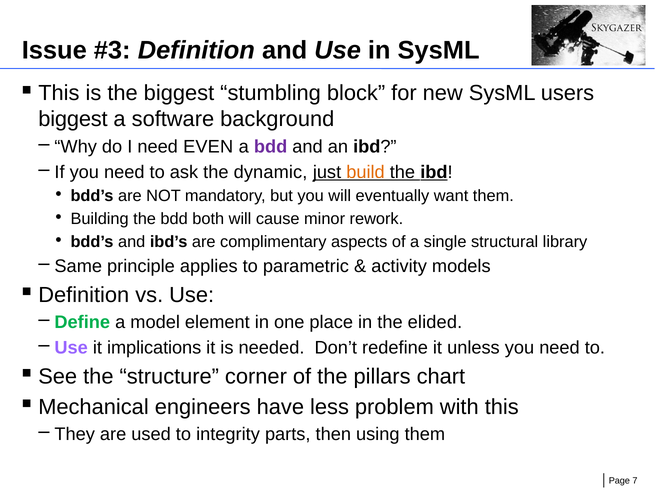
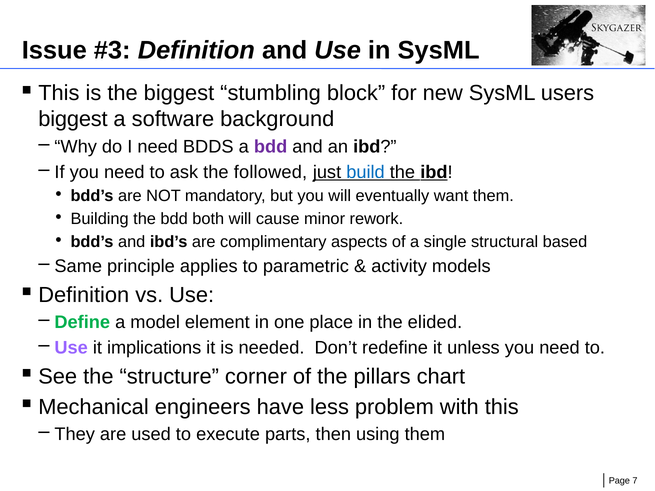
EVEN: EVEN -> BDDS (208, 147)
dynamic: dynamic -> followed (270, 172)
build colour: orange -> blue (365, 172)
library: library -> based (565, 242)
integrity: integrity -> execute (228, 435)
